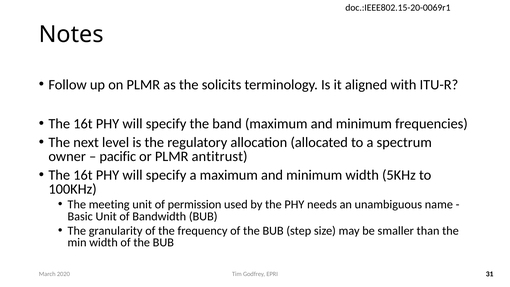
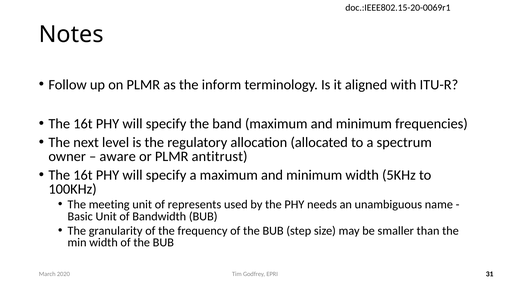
solicits: solicits -> inform (222, 85)
pacific: pacific -> aware (118, 156)
permission: permission -> represents (194, 204)
